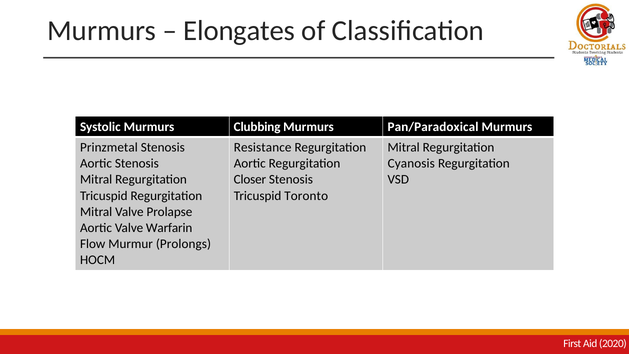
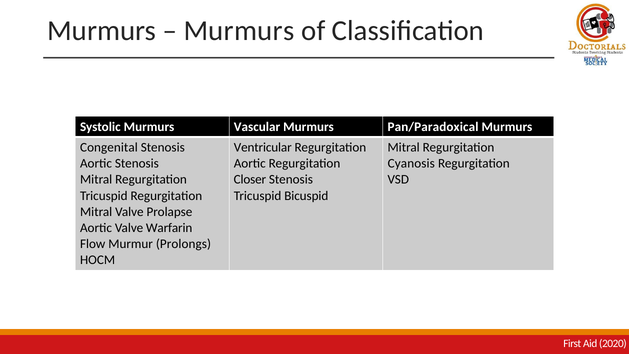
Elongates: Elongates -> Murmurs (239, 31)
Clubbing: Clubbing -> Vascular (257, 127)
Prinzmetal: Prinzmetal -> Congenital (109, 147)
Resistance: Resistance -> Ventricular (263, 147)
Toronto: Toronto -> Bicuspid (306, 196)
